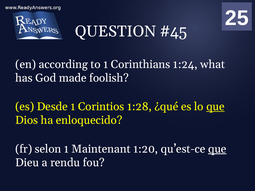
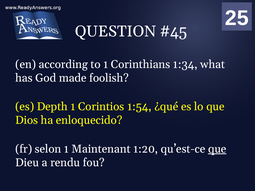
1:24: 1:24 -> 1:34 (185, 64)
Desde: Desde -> Depth (52, 107)
1:28: 1:28 -> 1:54 (139, 107)
que underline: present -> none (215, 107)
